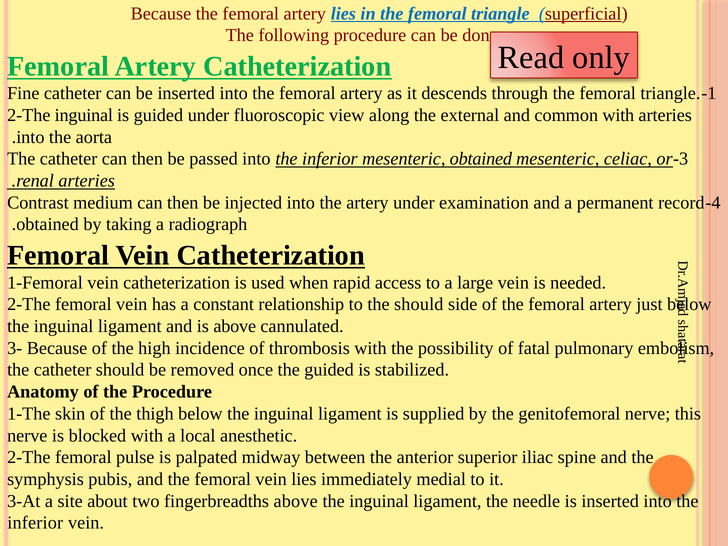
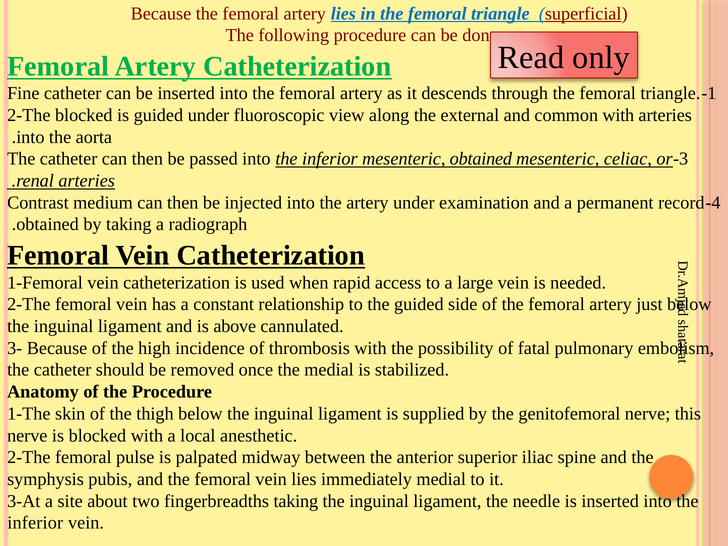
2-The inguinal: inguinal -> blocked (84, 115)
the should: should -> guided (419, 304)
the guided: guided -> medial (329, 370)
fingerbreadths above: above -> taking (296, 501)
